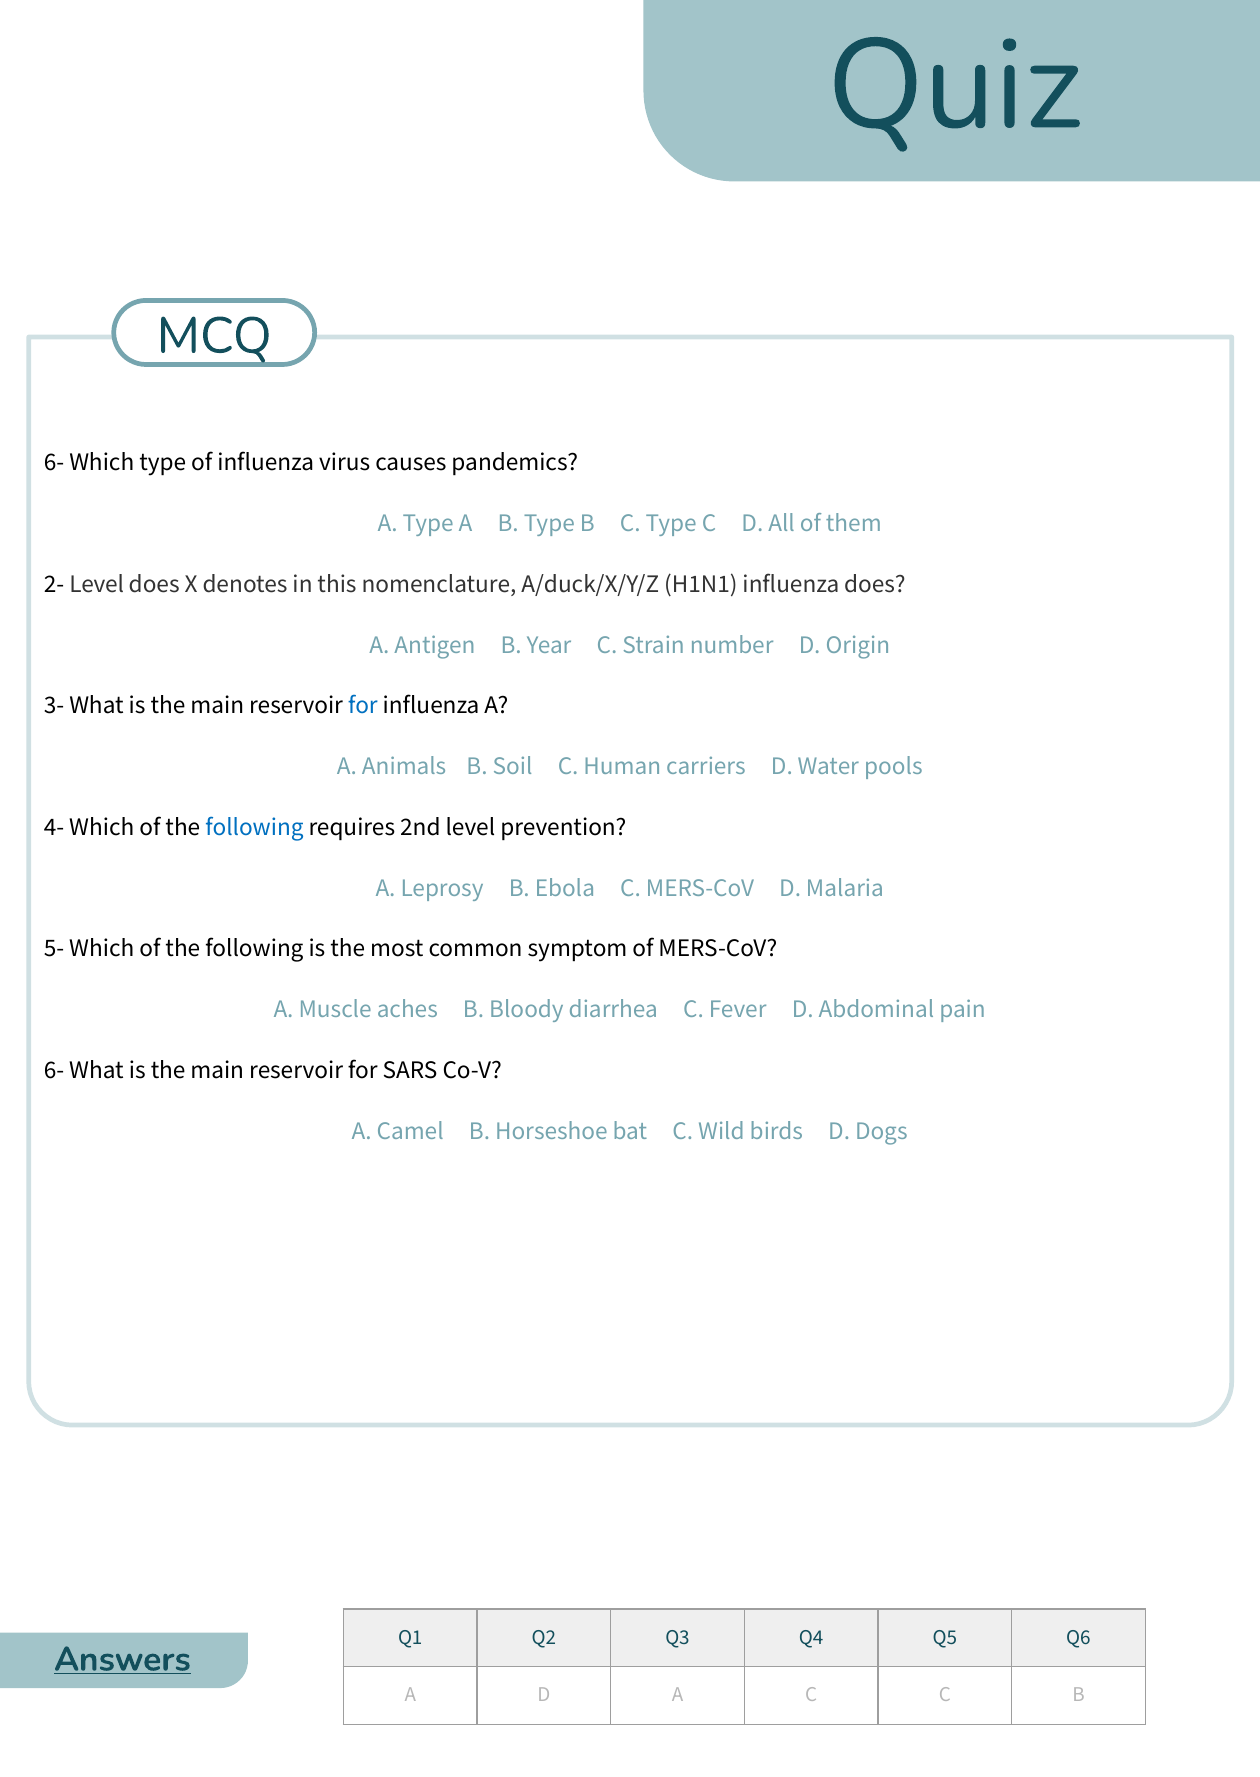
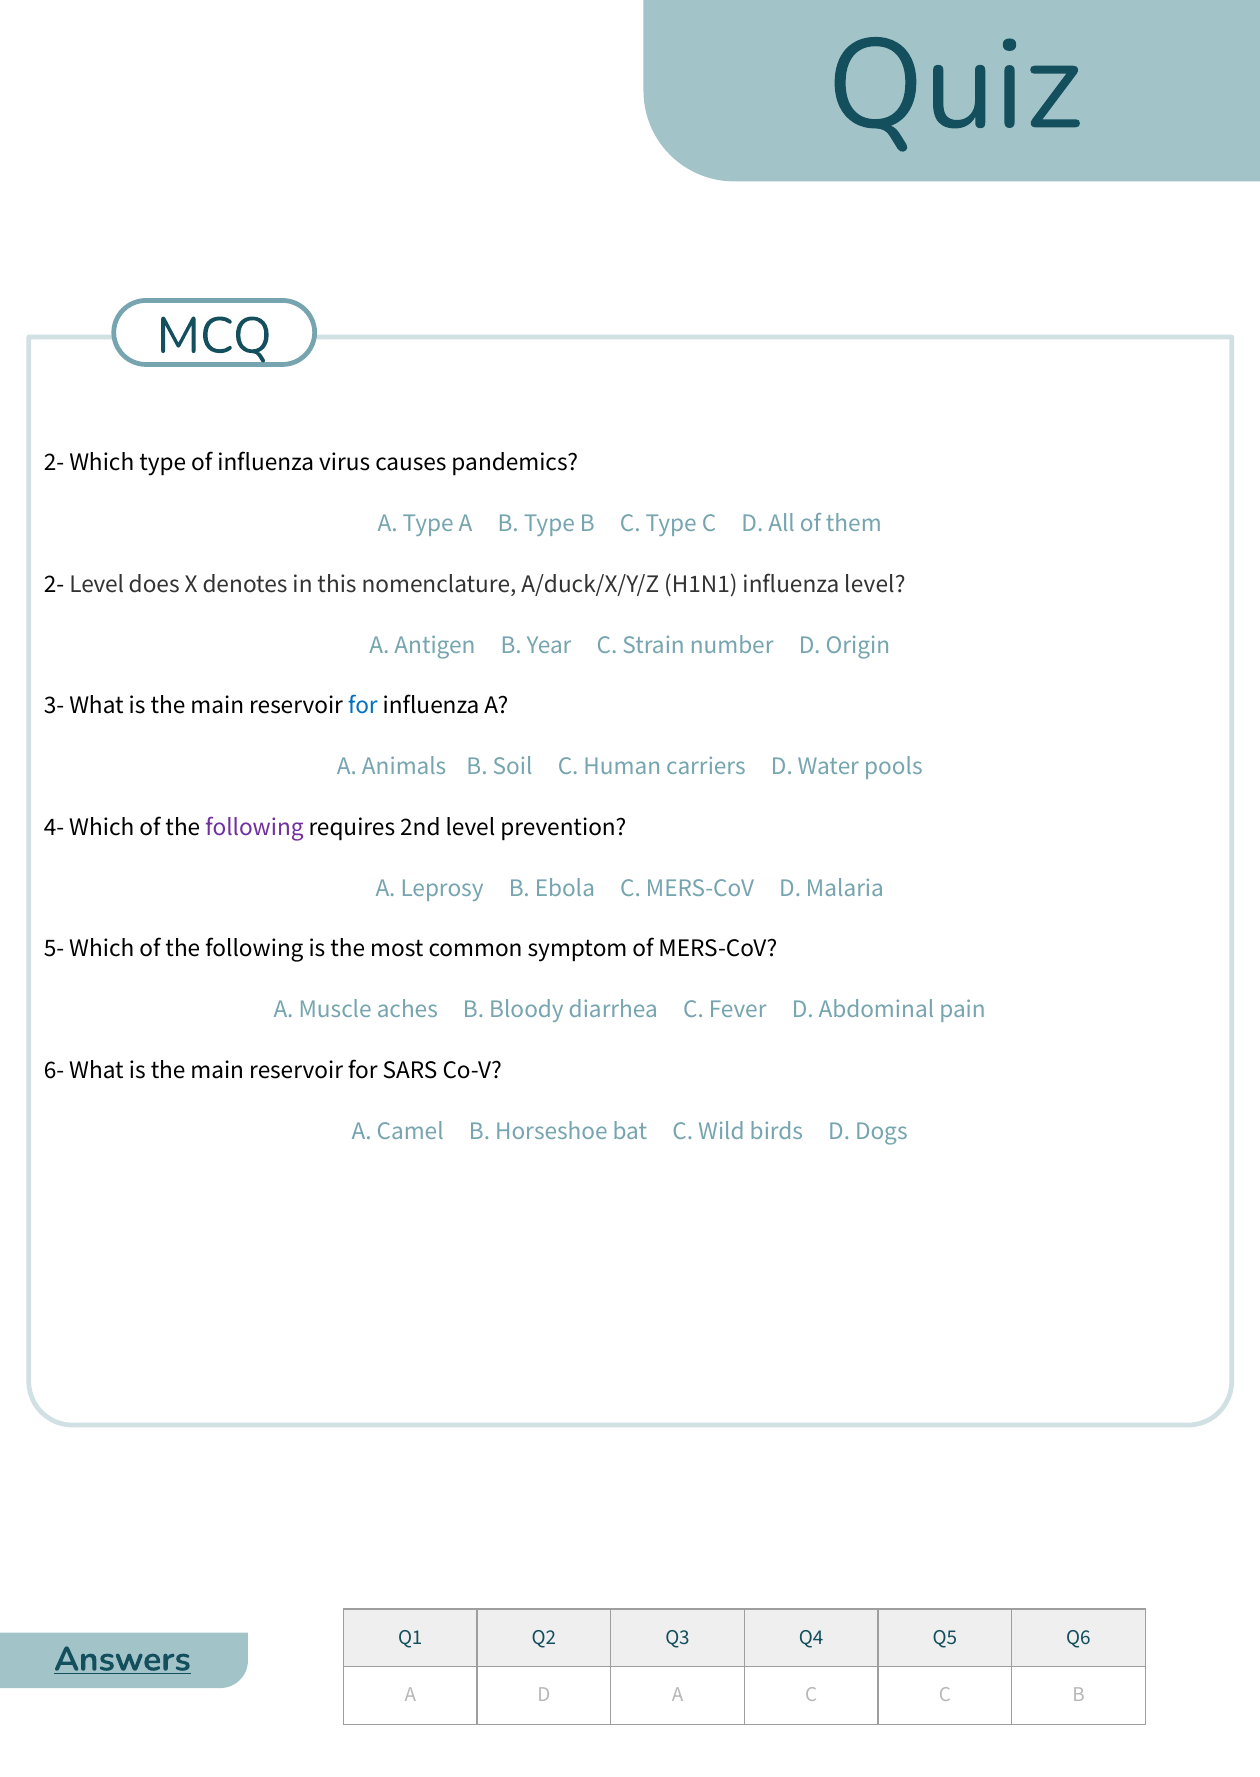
6-: 6- -> 2- (54, 462)
influenza does: does -> level (875, 584)
following colour: blue -> purple (254, 827)
